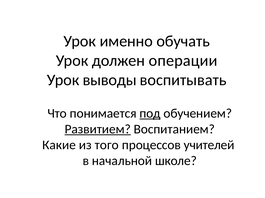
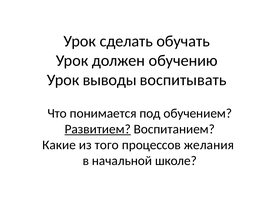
именно: именно -> сделать (126, 41)
операции: операции -> обучению (183, 61)
под underline: present -> none (150, 114)
учителей: учителей -> желания (209, 146)
